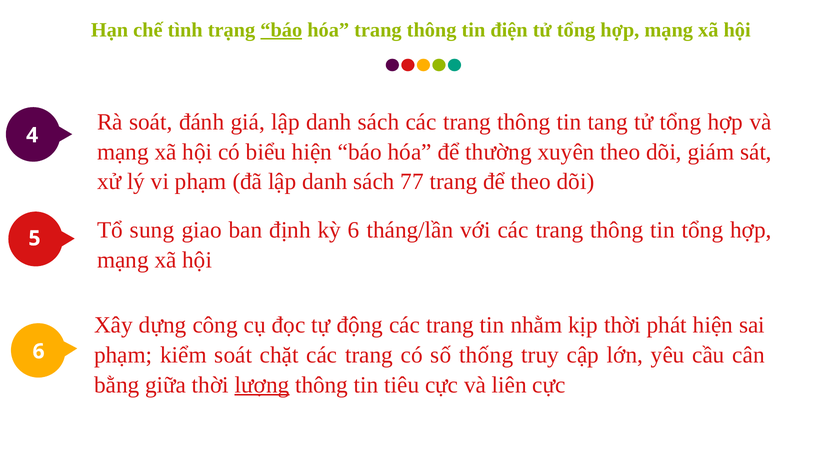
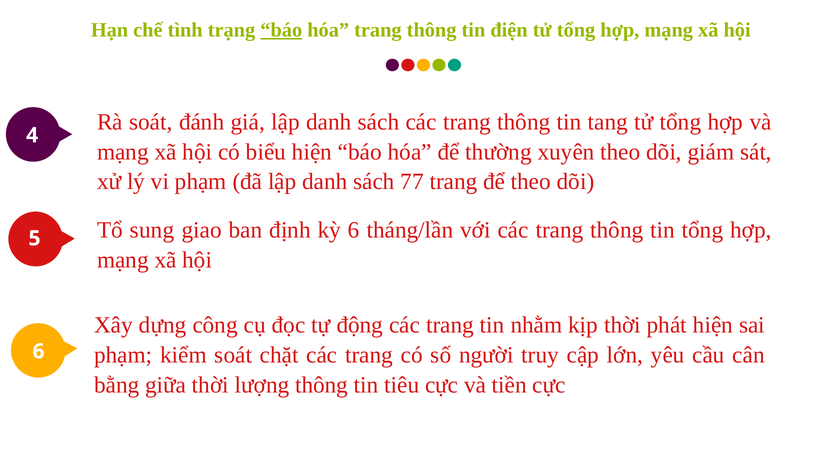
thống: thống -> người (486, 355)
lượng underline: present -> none (262, 385)
liên: liên -> tiền (509, 385)
